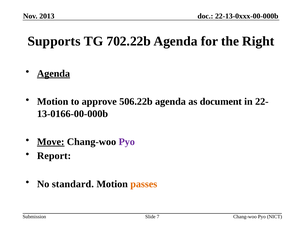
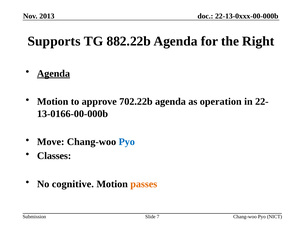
702.22b: 702.22b -> 882.22b (129, 41)
506.22b: 506.22b -> 702.22b (136, 102)
document: document -> operation (221, 102)
Move underline: present -> none (51, 142)
Pyo colour: purple -> blue (127, 142)
Report: Report -> Classes (54, 156)
standard: standard -> cognitive (73, 184)
